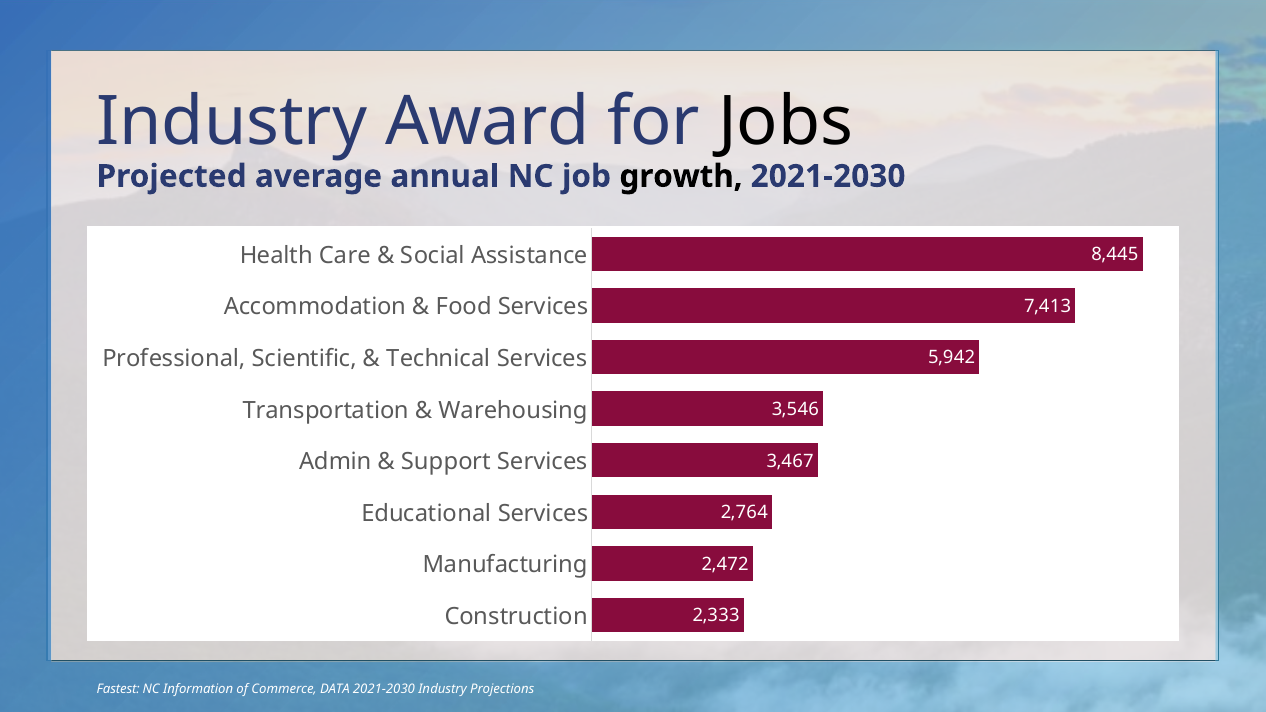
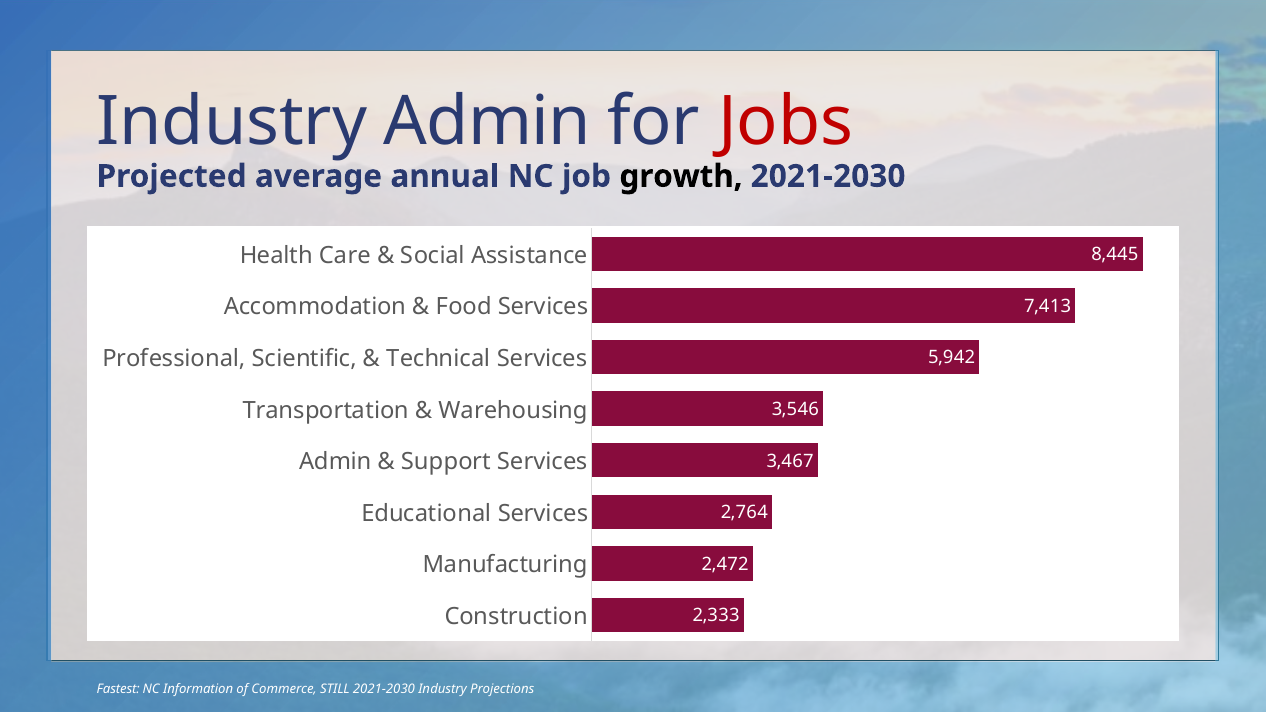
Industry Award: Award -> Admin (488, 122)
Jobs colour: black -> red (786, 122)
DATA: DATA -> STILL (335, 689)
